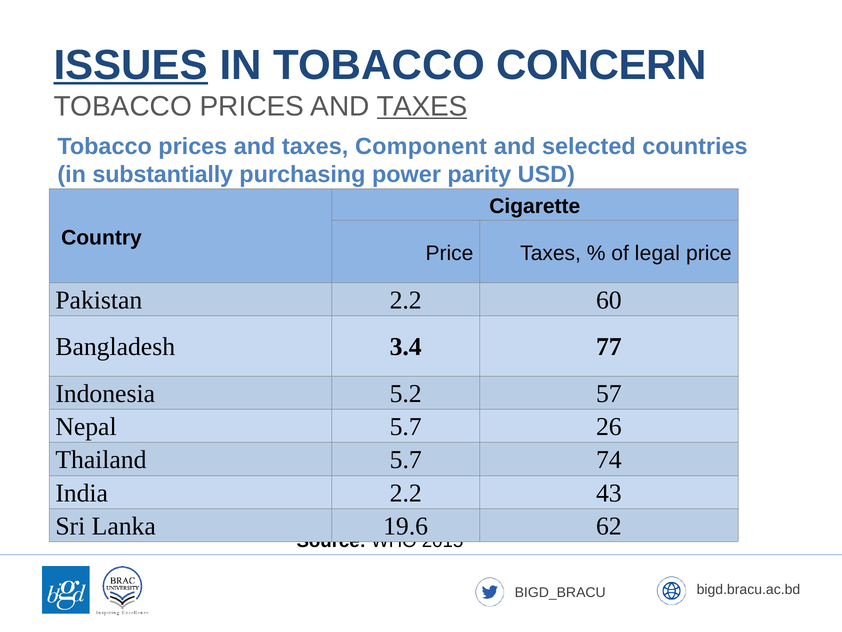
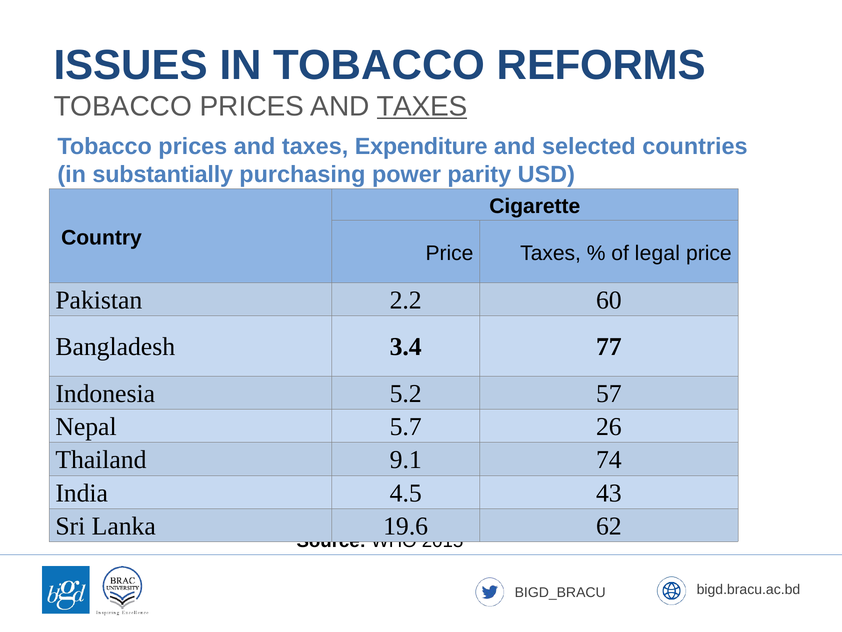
ISSUES underline: present -> none (131, 65)
CONCERN: CONCERN -> REFORMS (601, 65)
Component: Component -> Expenditure (421, 146)
Thailand 5.7: 5.7 -> 9.1 (406, 460)
India 2.2: 2.2 -> 4.5 (406, 493)
